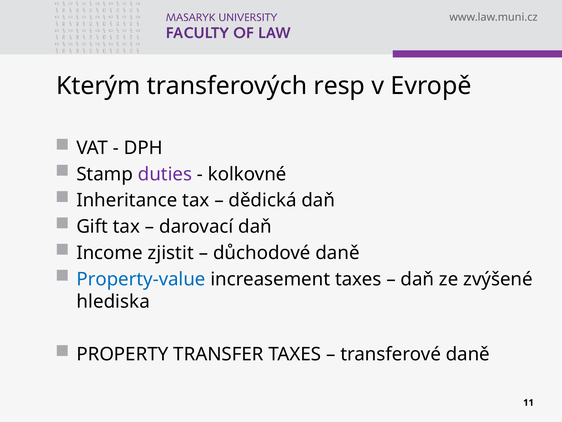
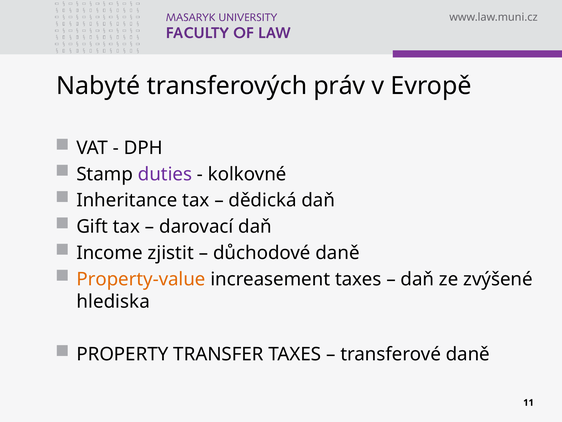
Kterým: Kterým -> Nabyté (98, 86)
resp: resp -> práv (339, 86)
Property-value colour: blue -> orange (141, 279)
